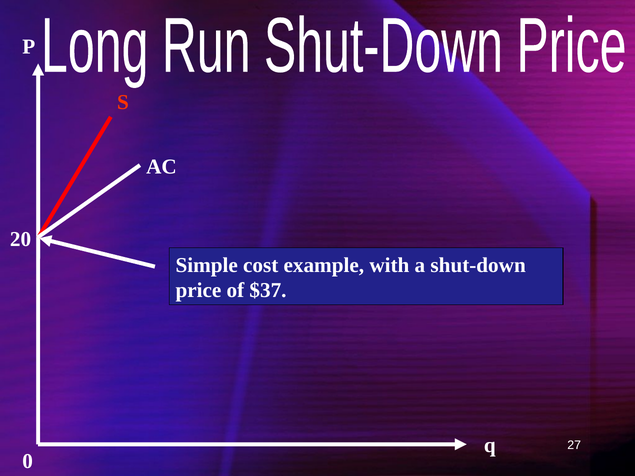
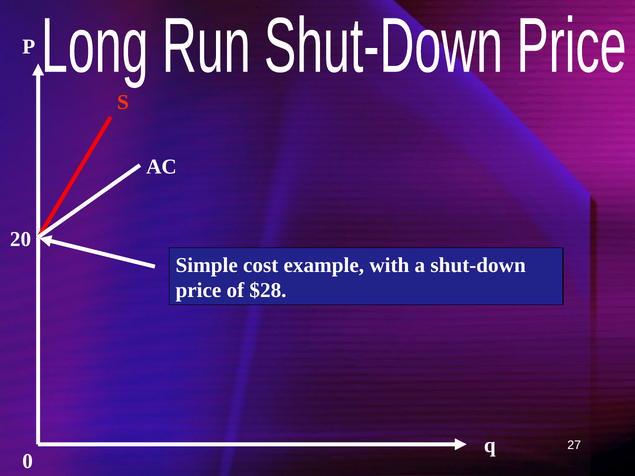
$37: $37 -> $28 (268, 291)
